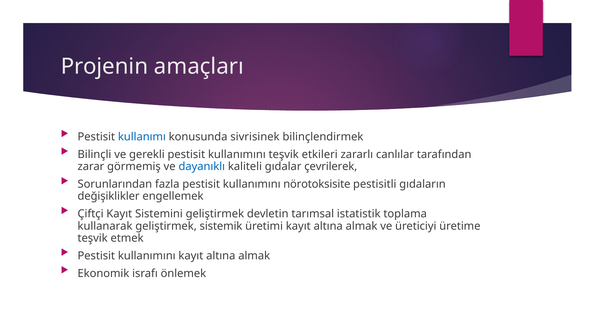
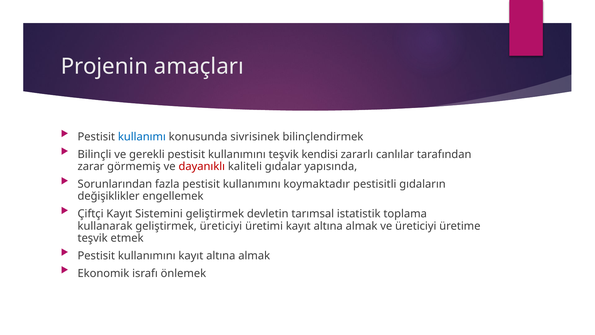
etkileri: etkileri -> kendisi (320, 154)
dayanıklı colour: blue -> red (202, 166)
çevrilerek: çevrilerek -> yapısında (331, 166)
nörotoksisite: nörotoksisite -> koymaktadır (317, 184)
geliştirmek sistemik: sistemik -> üreticiyi (221, 226)
